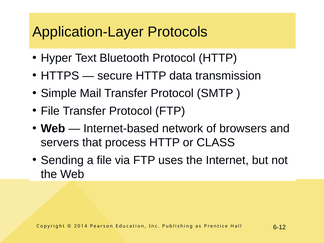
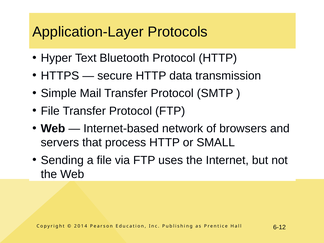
CLASS: CLASS -> SMALL (216, 143)
